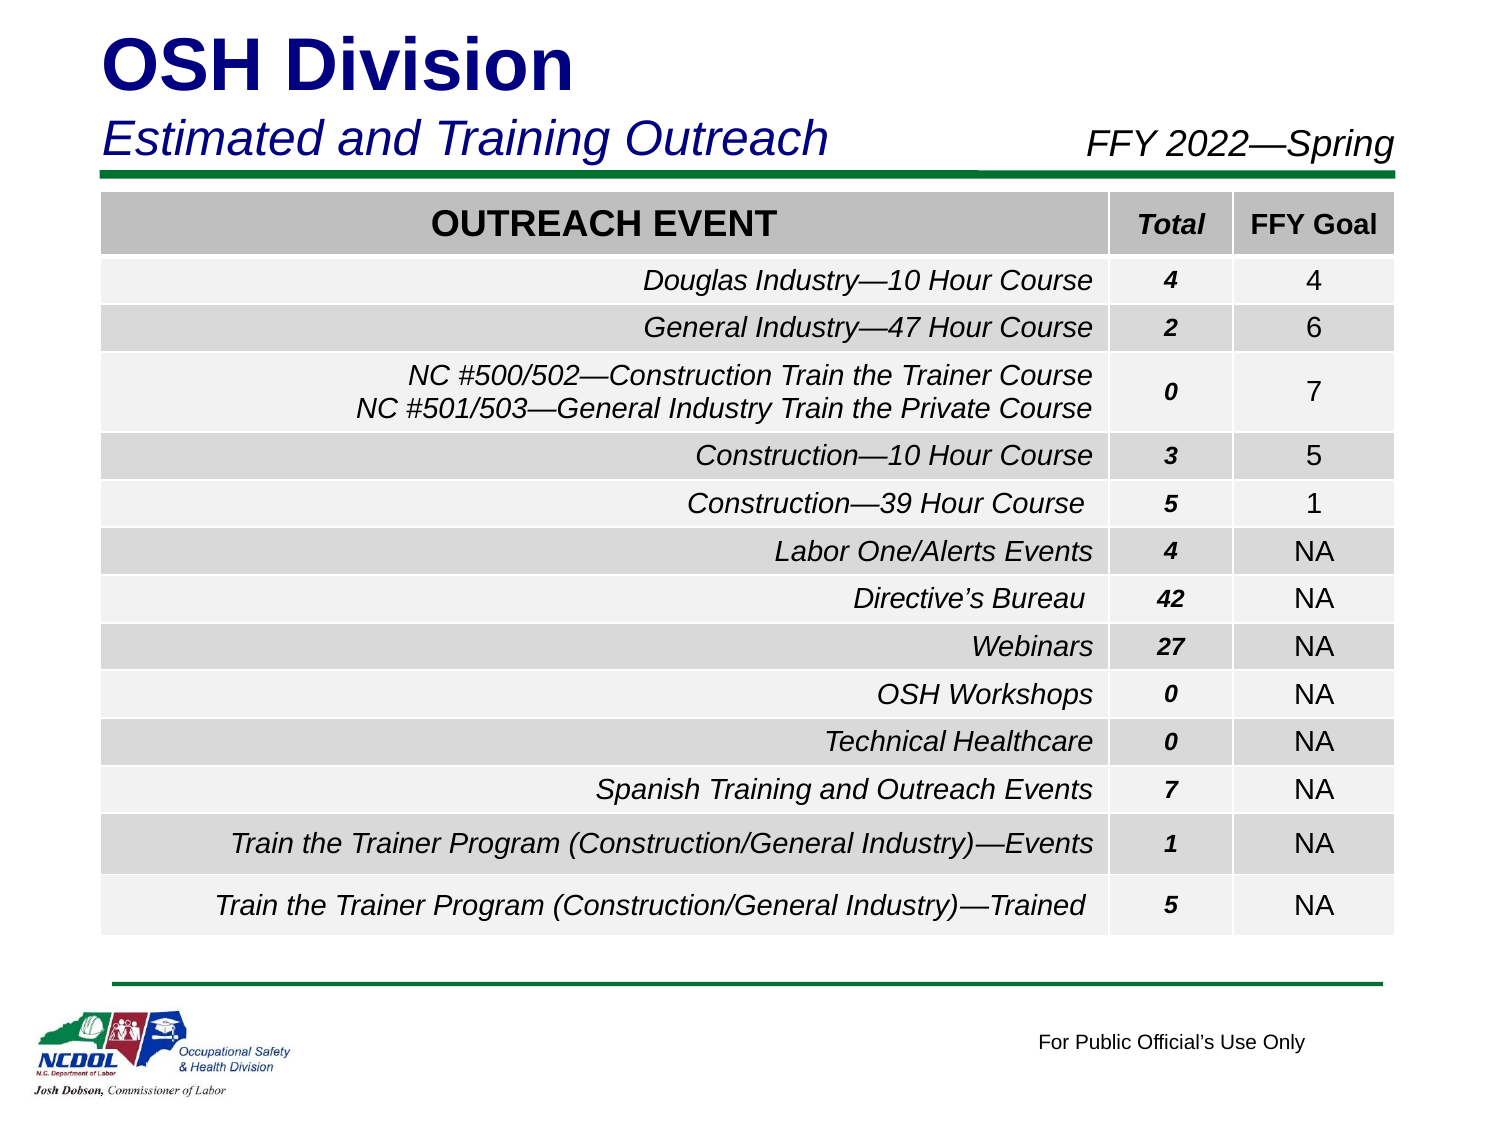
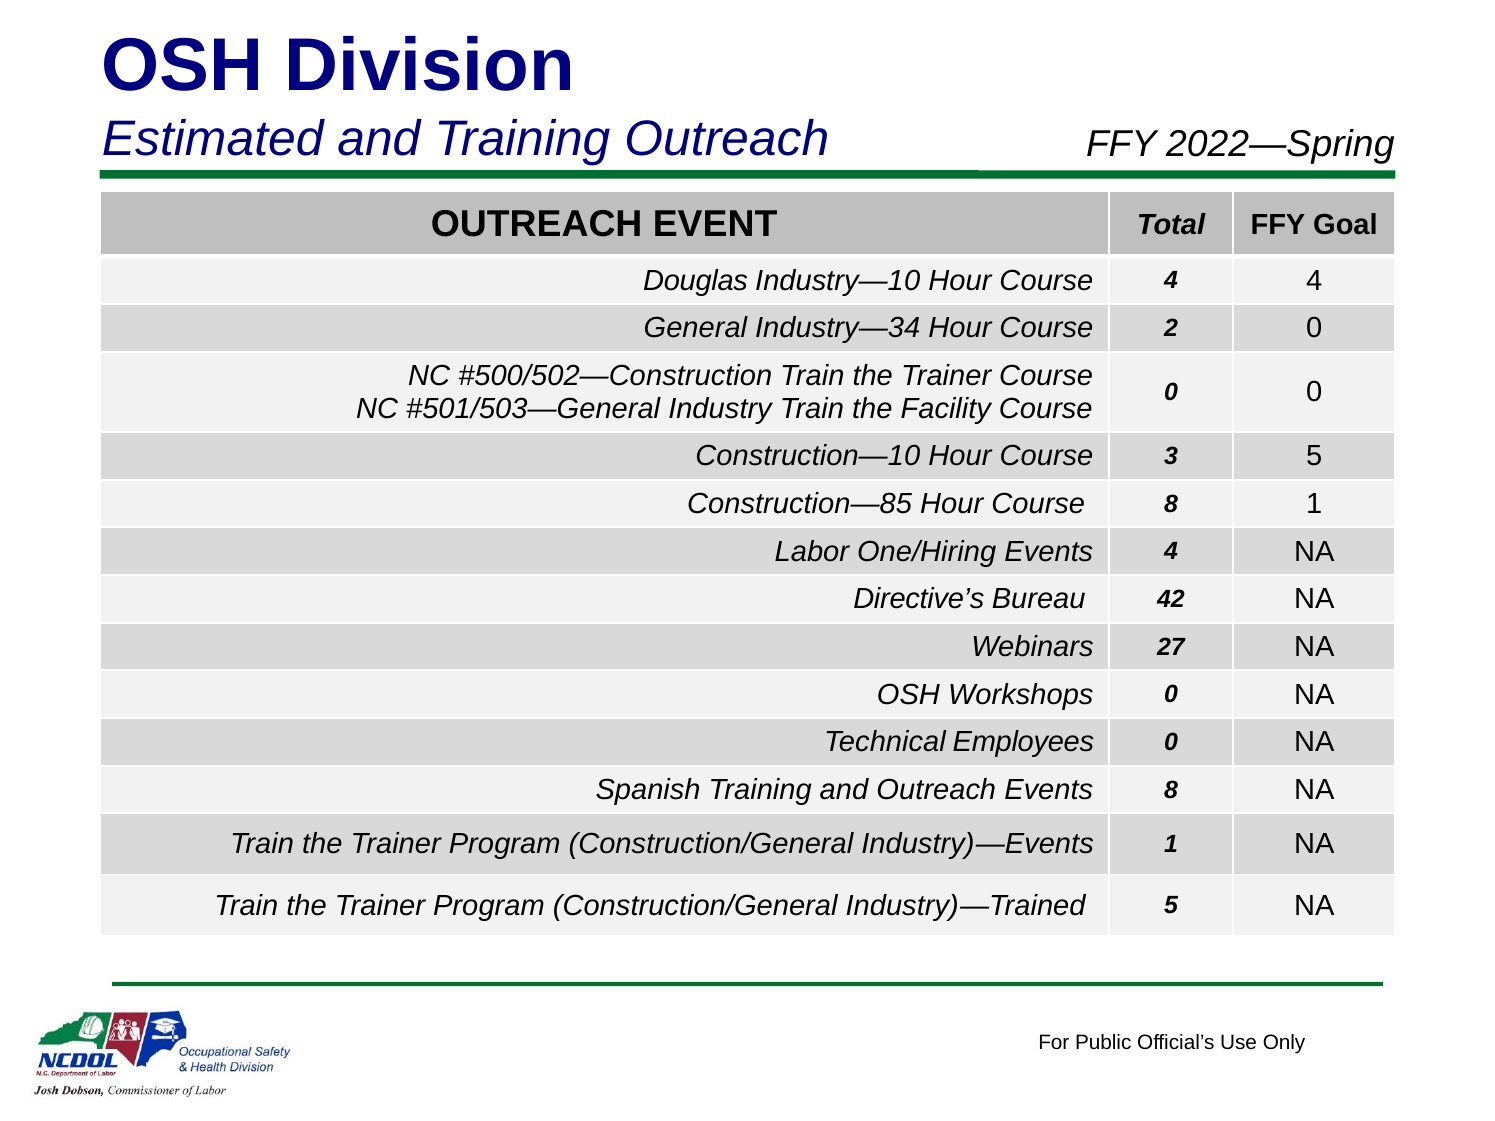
Industry—47: Industry—47 -> Industry—34 (838, 328)
2 6: 6 -> 0 (1314, 328)
0 7: 7 -> 0 (1314, 392)
Private: Private -> Facility (946, 409)
Construction—39: Construction—39 -> Construction—85 (800, 504)
Course 5: 5 -> 8 (1171, 504)
One/Alerts: One/Alerts -> One/Hiring (927, 552)
Healthcare: Healthcare -> Employees (1023, 742)
Events 7: 7 -> 8 (1171, 790)
